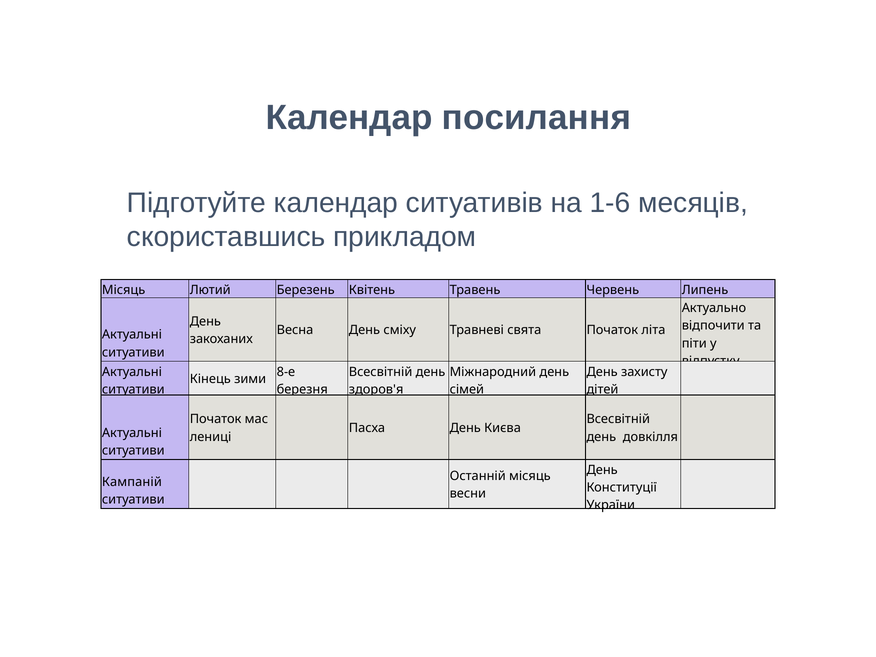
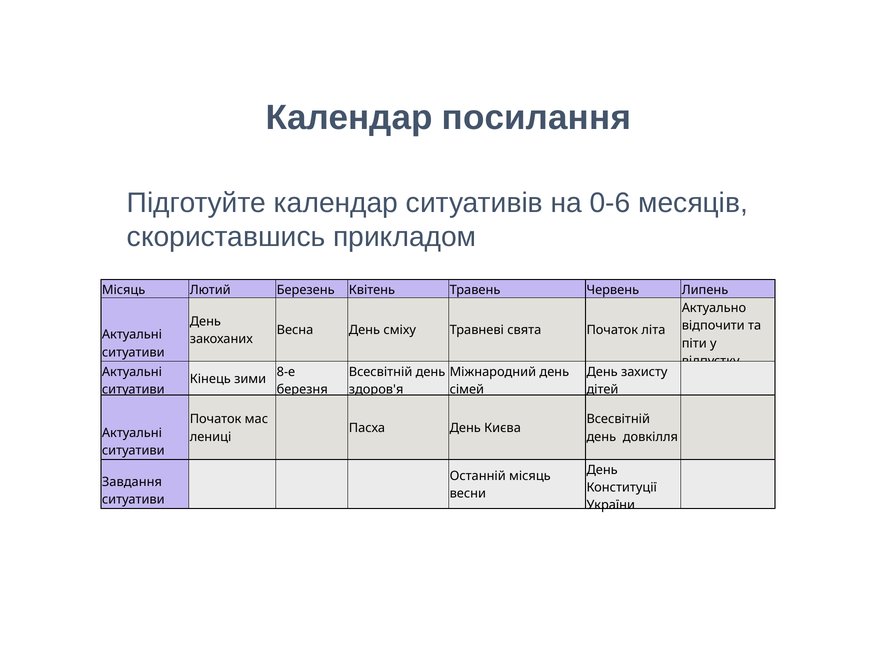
1-6: 1-6 -> 0-6 (610, 203)
Кампаній: Кампаній -> Завдання (132, 482)
